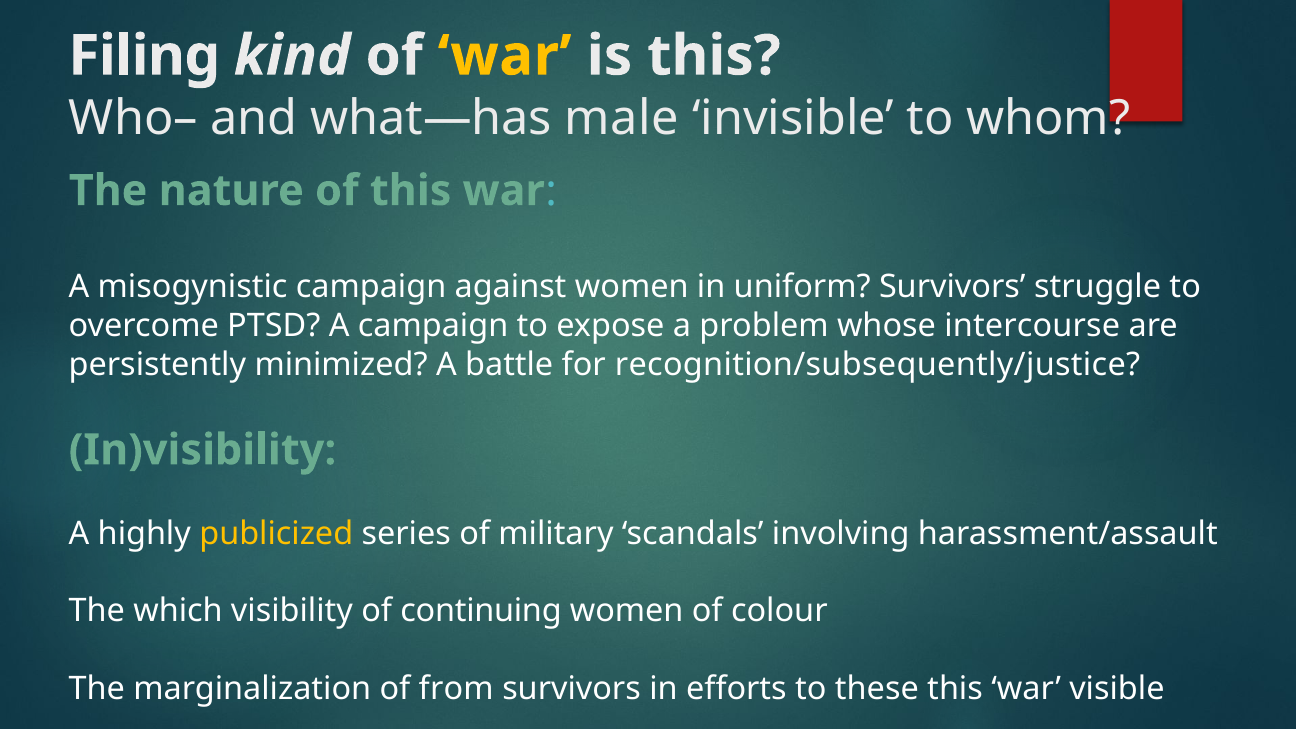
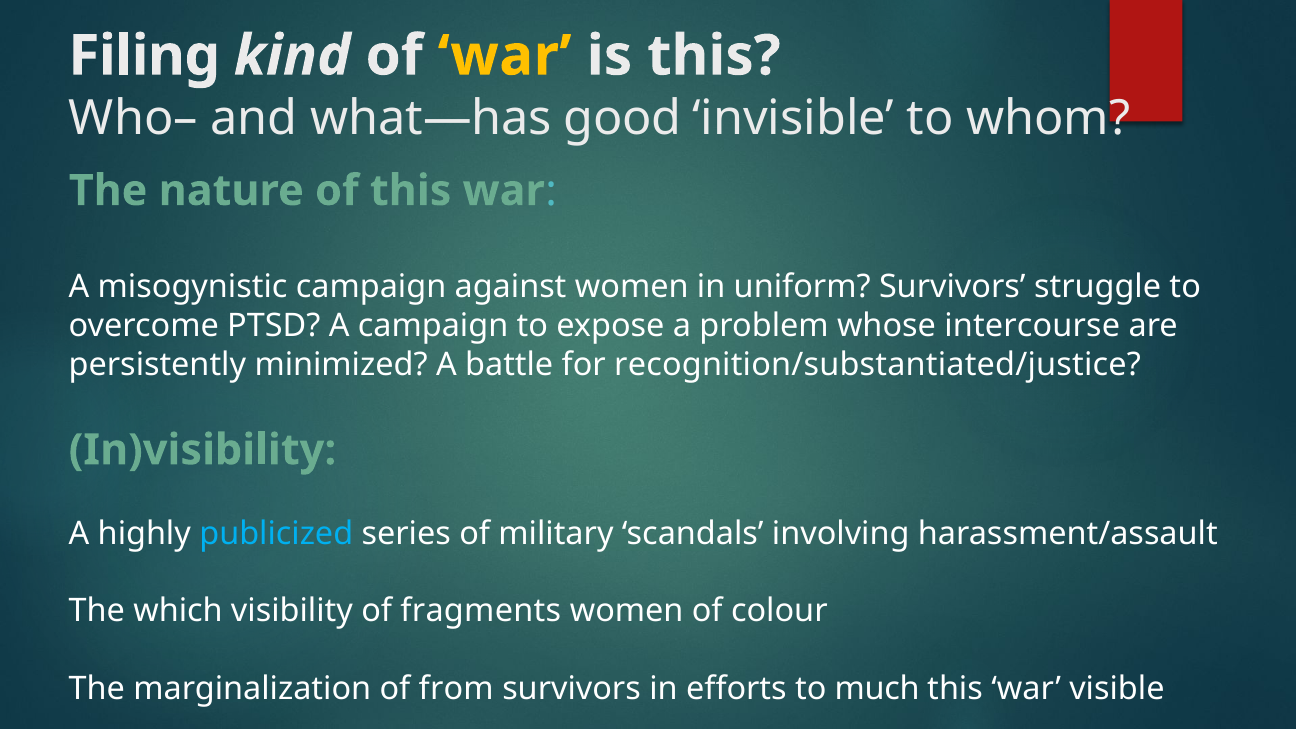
male: male -> good (622, 119)
recognition/subsequently/justice: recognition/subsequently/justice -> recognition/substantiated/justice (878, 365)
publicized colour: yellow -> light blue (276, 534)
continuing: continuing -> fragments (481, 611)
these: these -> much (877, 689)
